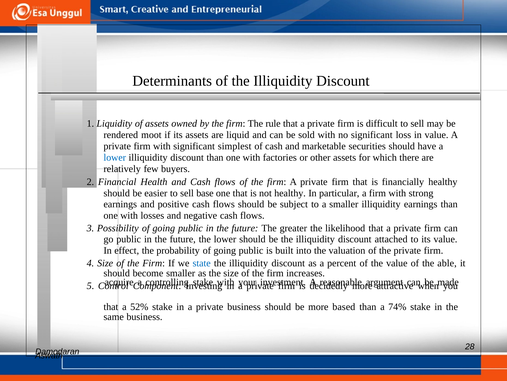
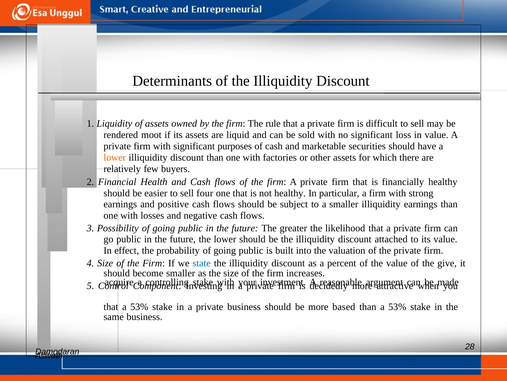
simplest: simplest -> purposes (235, 146)
lower colour: blue -> orange (115, 157)
base: base -> four (205, 193)
able: able -> give (447, 263)
that a 52%: 52% -> 53% (139, 306)
than a 74%: 74% -> 53% (397, 306)
